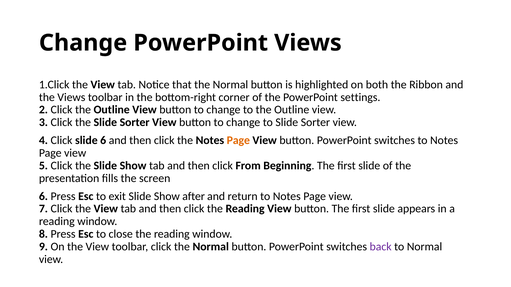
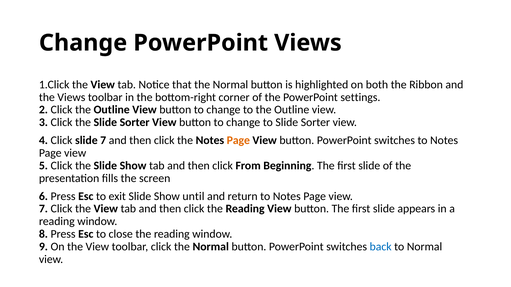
slide 6: 6 -> 7 (103, 141)
after: after -> until (193, 196)
back colour: purple -> blue (381, 247)
